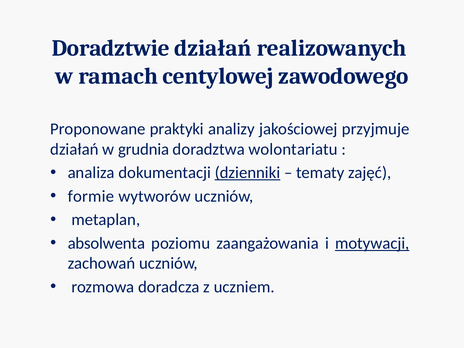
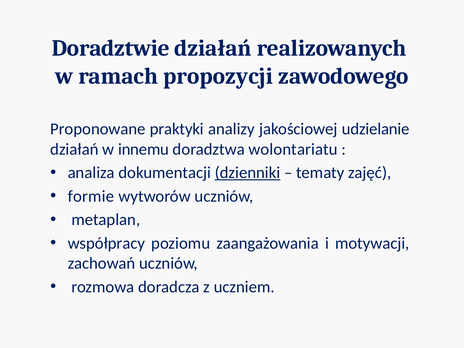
centylowej: centylowej -> propozycji (218, 76)
przyjmuje: przyjmuje -> udzielanie (376, 129)
grudnia: grudnia -> innemu (144, 149)
absolwenta: absolwenta -> współpracy (106, 243)
motywacji underline: present -> none (372, 243)
